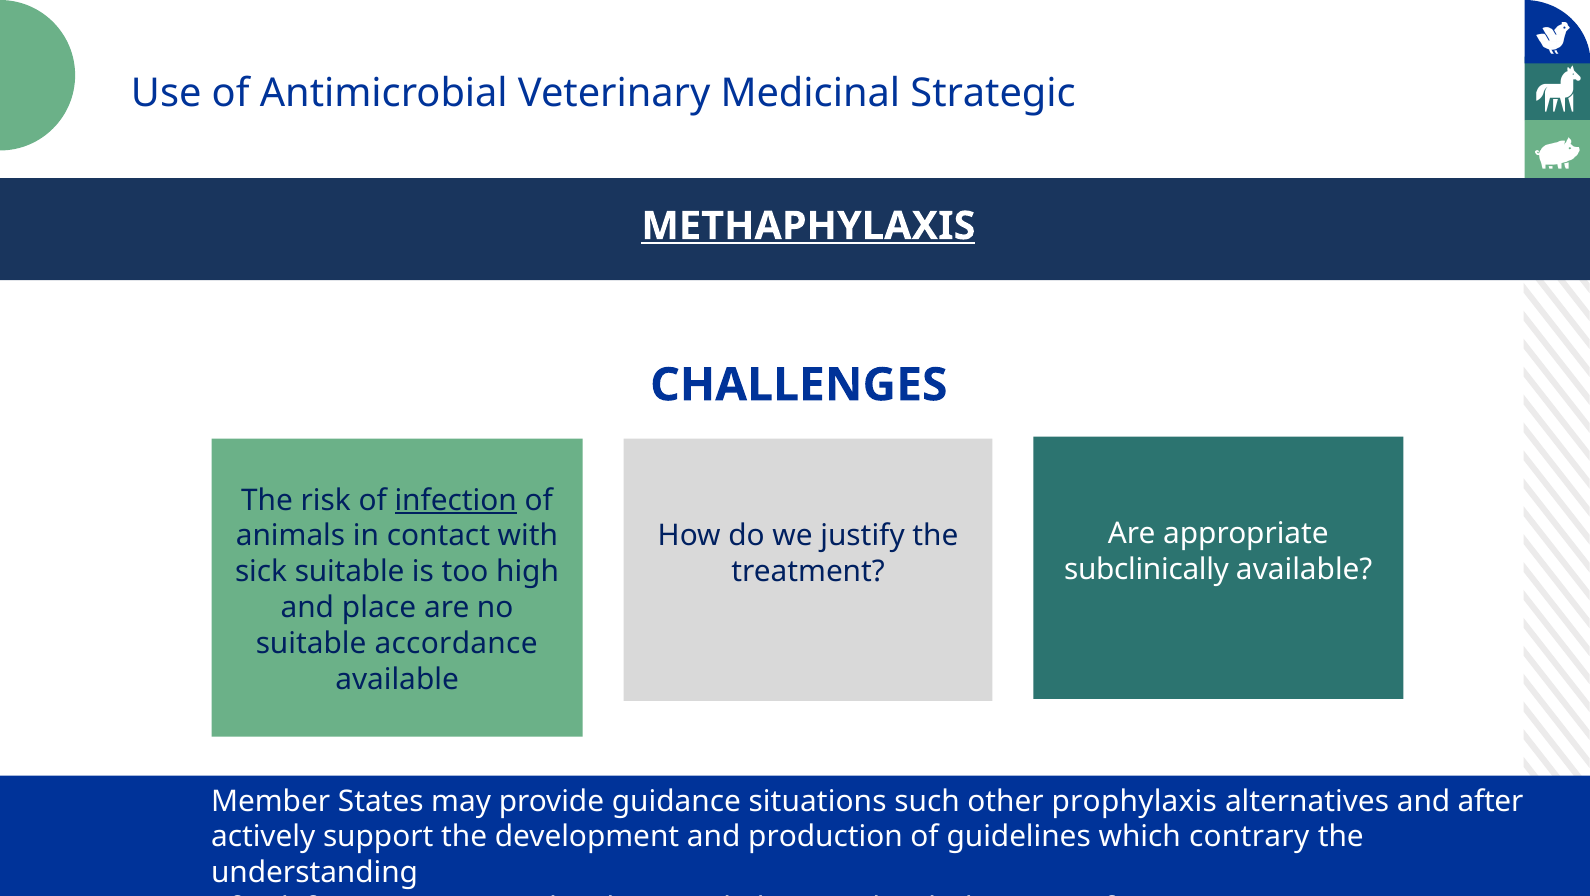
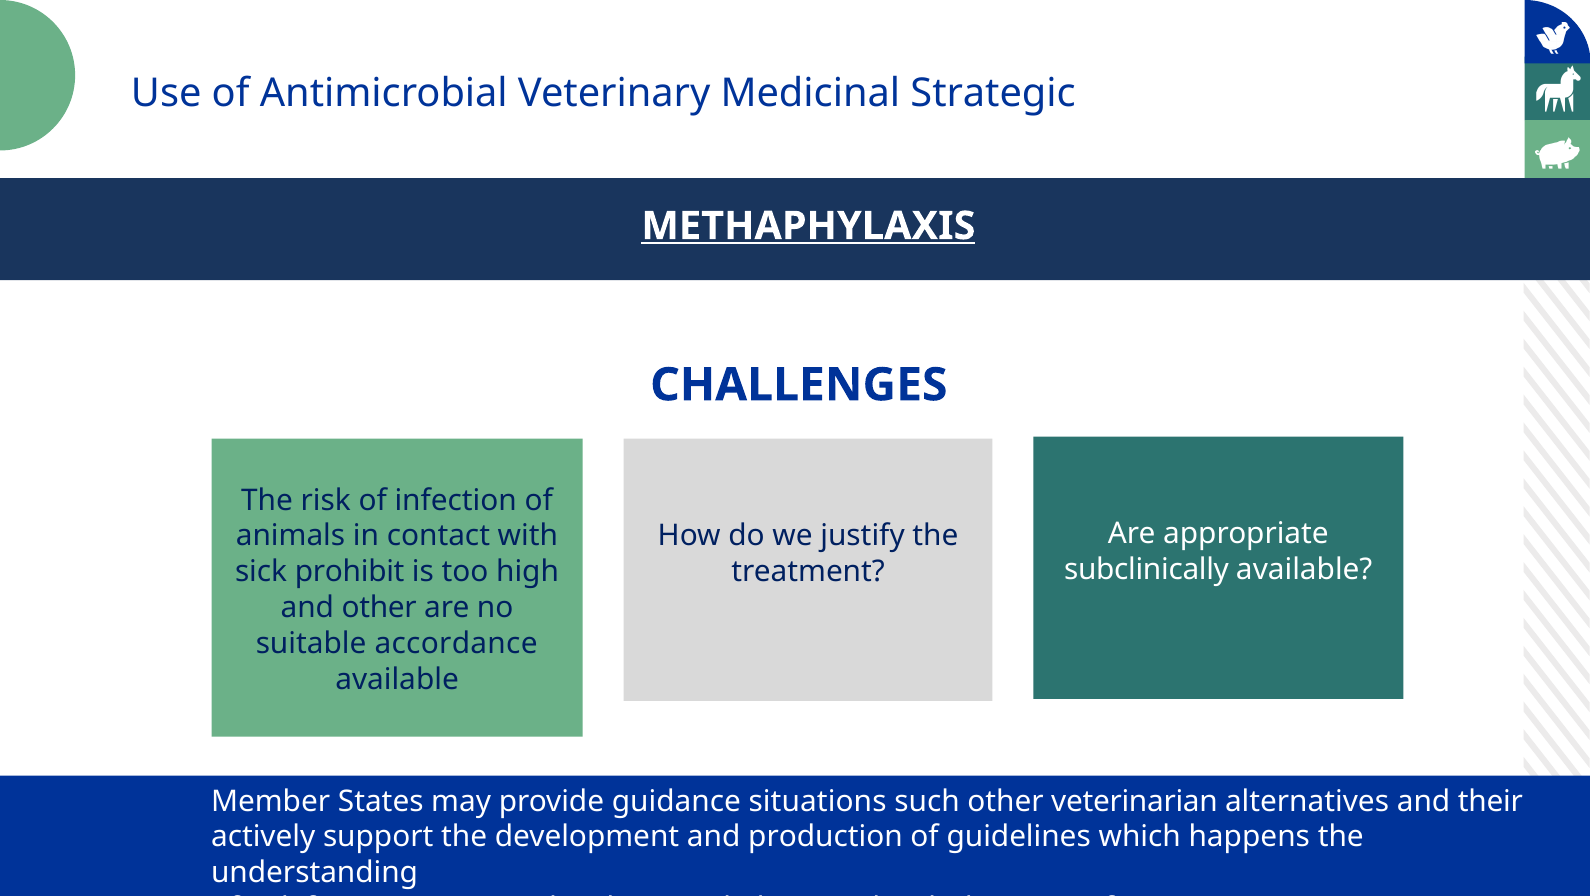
infection underline: present -> none (456, 500)
sick suitable: suitable -> prohibit (350, 572)
and place: place -> other (379, 608)
prophylaxis: prophylaxis -> veterinarian (1135, 801)
after: after -> their (1490, 801)
contrary: contrary -> happens (1249, 837)
